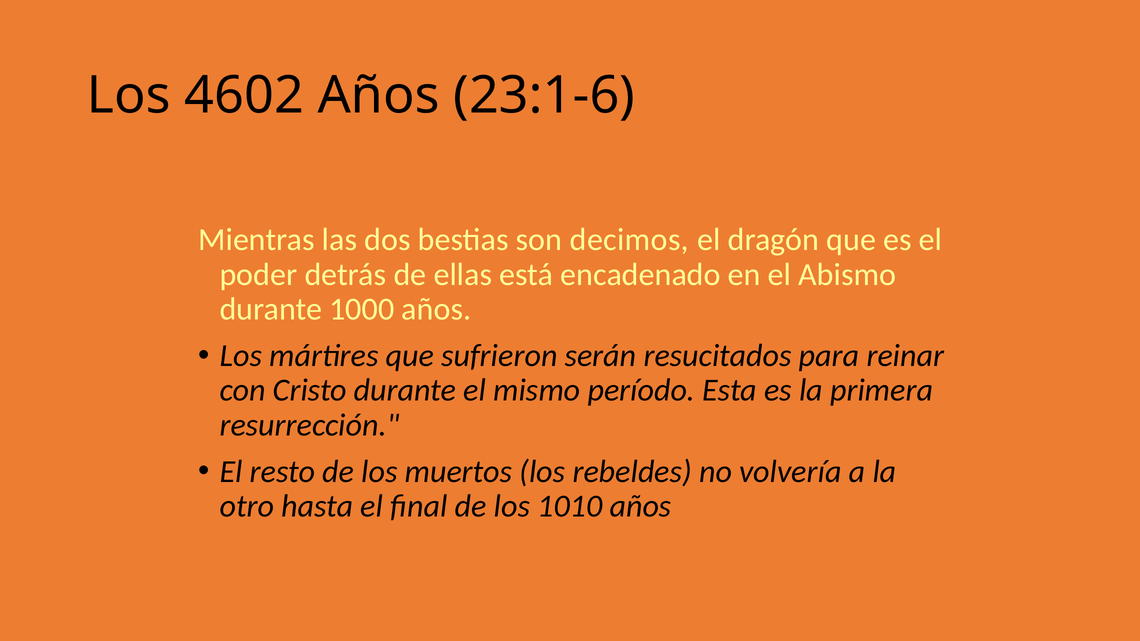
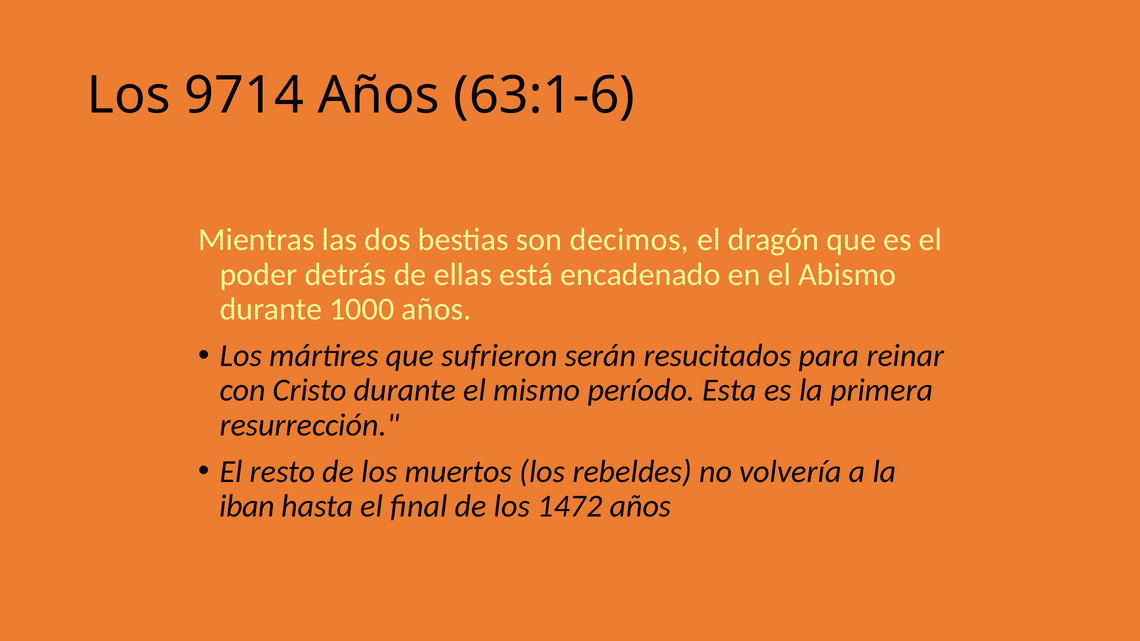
4602: 4602 -> 9714 (244, 96)
23:1-6: 23:1-6 -> 63:1-6 (544, 96)
otro: otro -> iban (247, 506)
1010: 1010 -> 1472 (570, 506)
